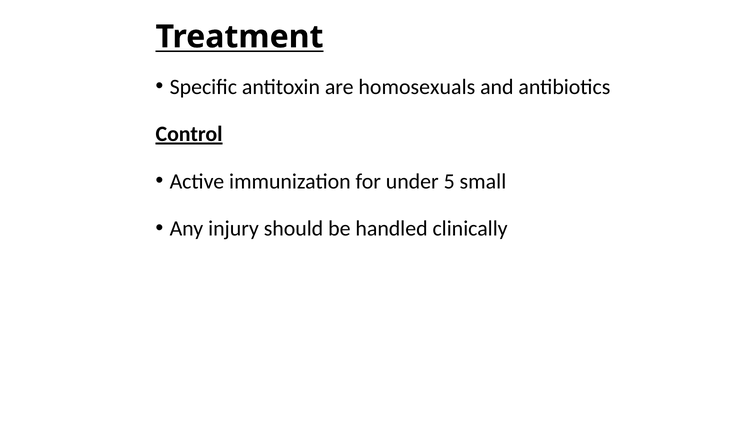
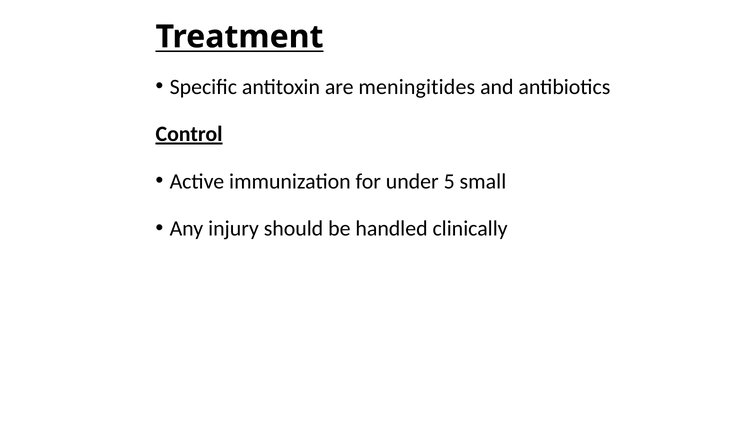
homosexuals: homosexuals -> meningitides (417, 87)
